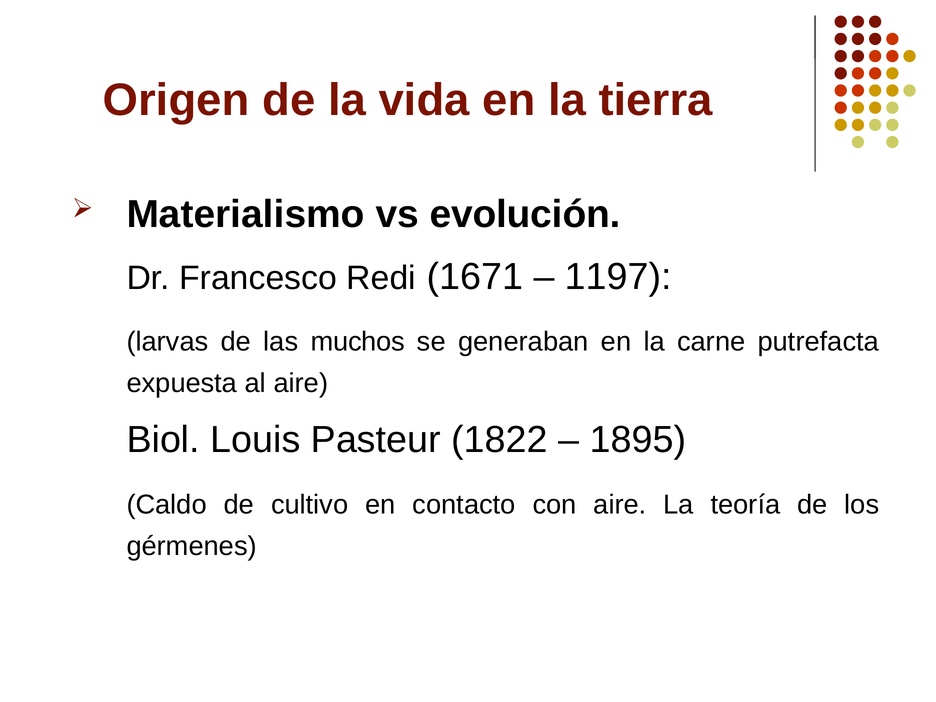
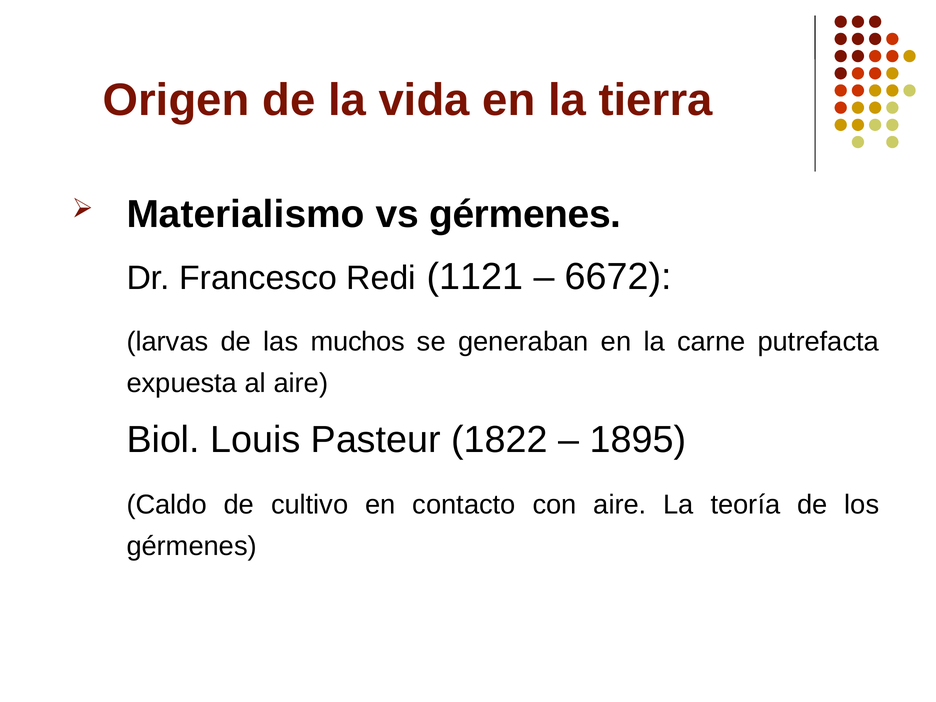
vs evolución: evolución -> gérmenes (525, 214)
1671: 1671 -> 1121 (475, 277)
1197: 1197 -> 6672 (618, 277)
